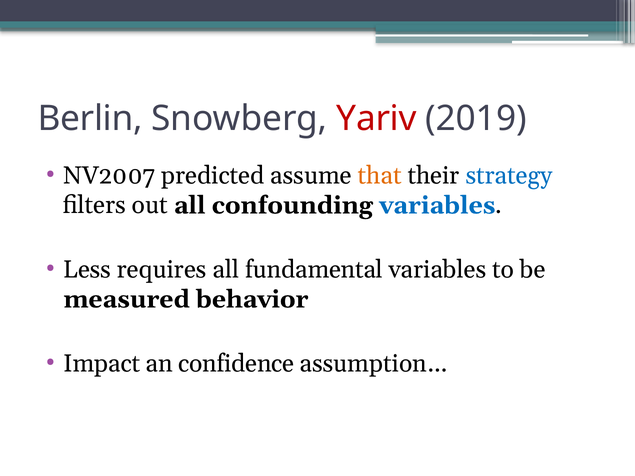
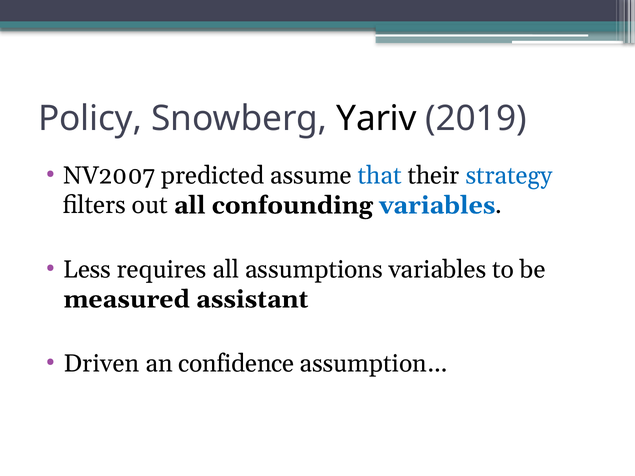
Berlin: Berlin -> Policy (90, 119)
Yariv colour: red -> black (376, 119)
that colour: orange -> blue (380, 176)
fundamental: fundamental -> assumptions (314, 270)
behavior: behavior -> assistant (252, 299)
Impact: Impact -> Driven (102, 364)
